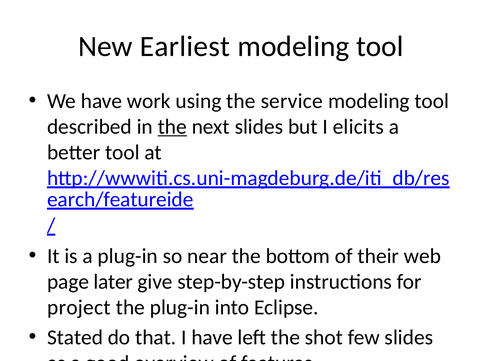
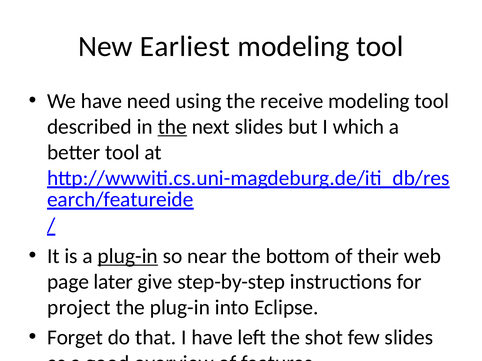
work: work -> need (149, 101)
service: service -> receive (292, 101)
elicits: elicits -> which (358, 127)
plug-in underline: none -> present (128, 256)
Stated: Stated -> Forget (75, 338)
